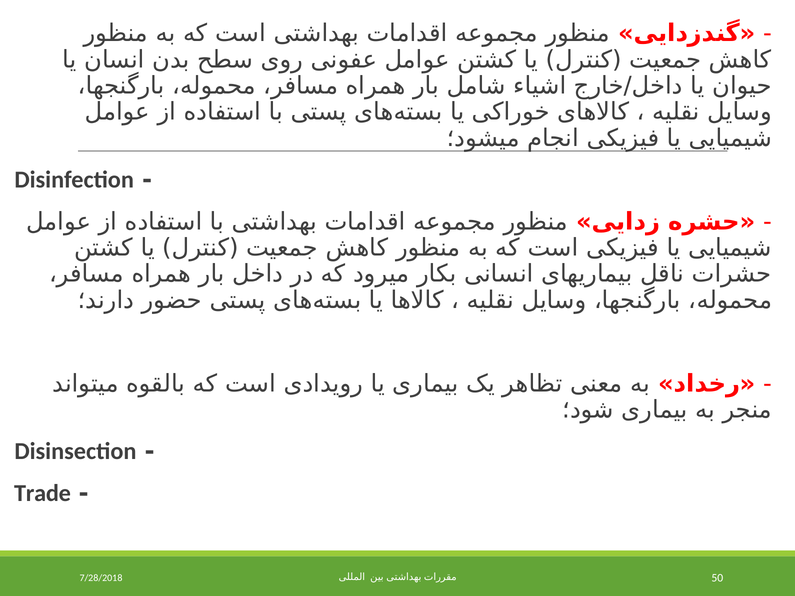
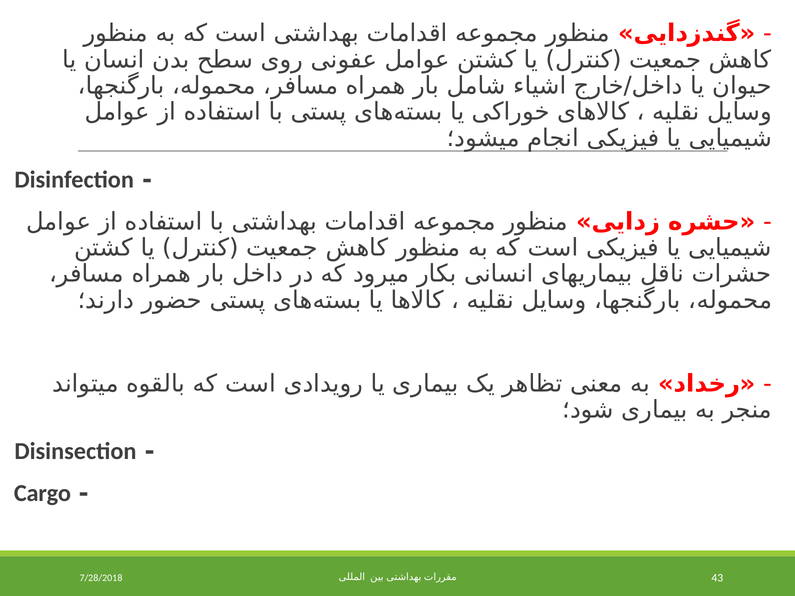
Trade: Trade -> Cargo (42, 493)
50: 50 -> 43 (717, 578)
